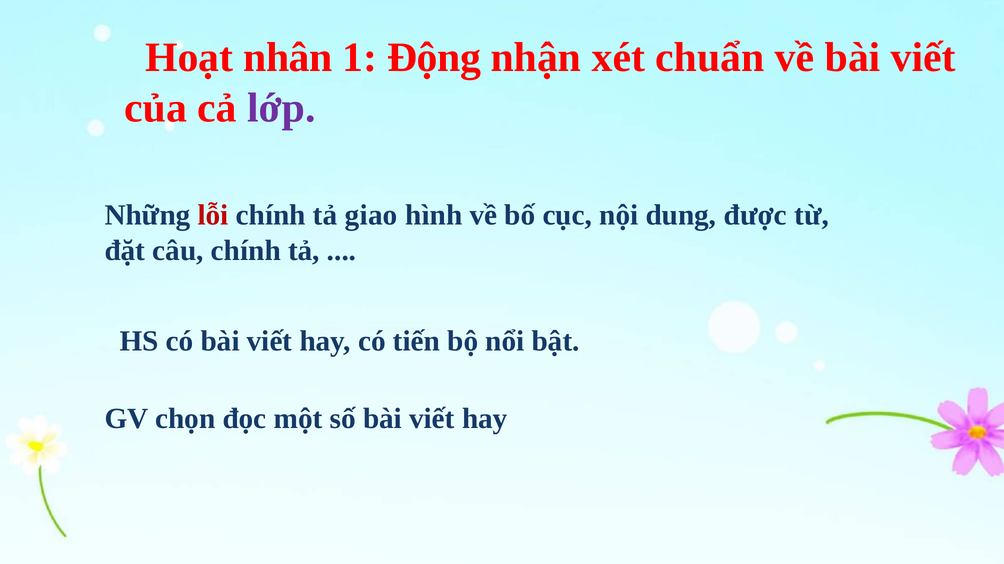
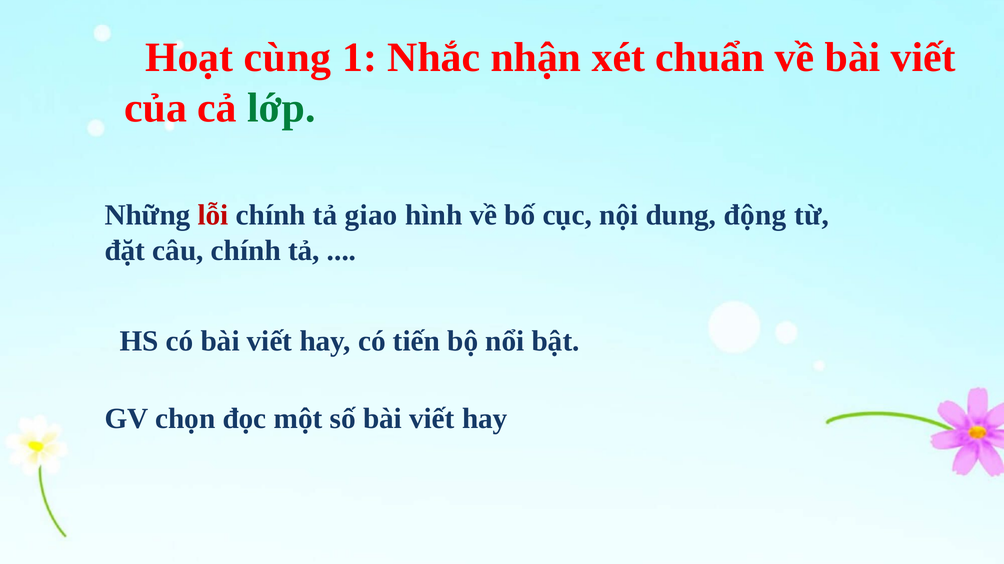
nhân: nhân -> cùng (288, 58)
Động: Động -> Nhắc (434, 58)
lớp colour: purple -> green (281, 108)
được: được -> động (755, 216)
